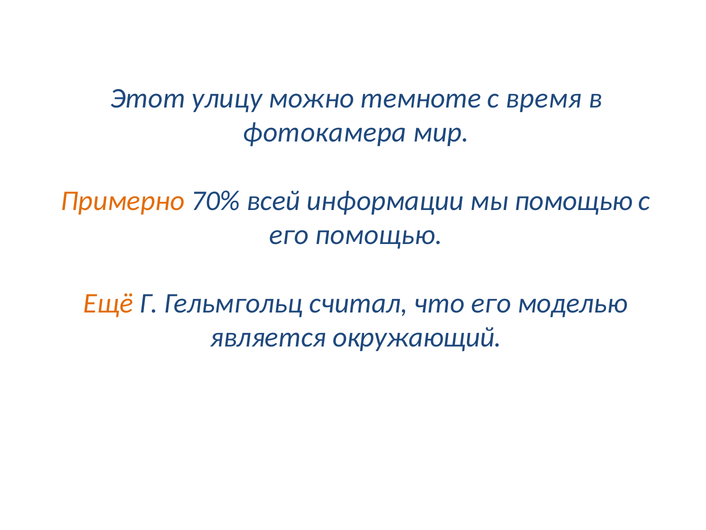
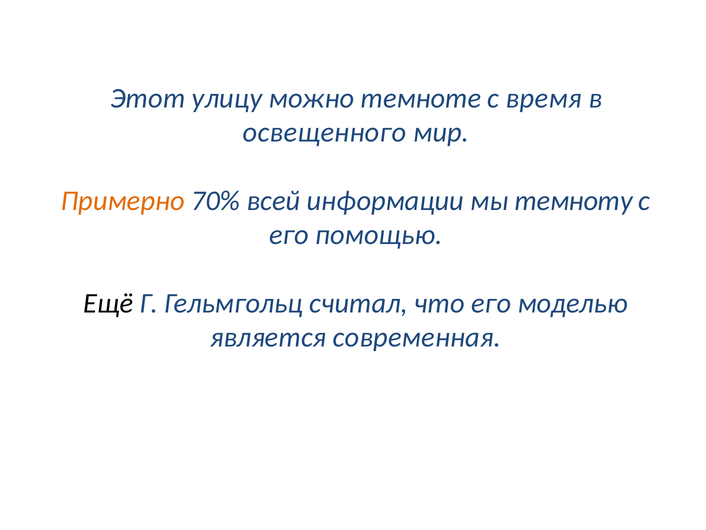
фотокамера: фотокамера -> освещенного (325, 132)
мы помощью: помощью -> темноту (574, 201)
Ещё colour: orange -> black (108, 303)
окружающий: окружающий -> современная (417, 337)
